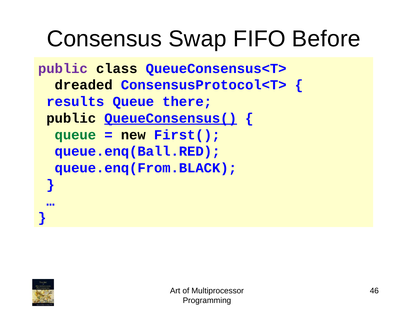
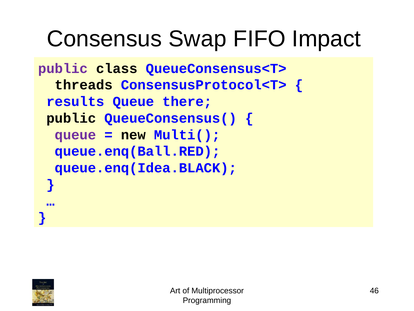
Before: Before -> Impact (326, 39)
dreaded: dreaded -> threads (84, 85)
QueueConsensus( underline: present -> none (171, 118)
queue colour: green -> purple (75, 135)
First(: First( -> Multi( (187, 135)
queue.enq(From.BLACK: queue.enq(From.BLACK -> queue.enq(Idea.BLACK (146, 168)
